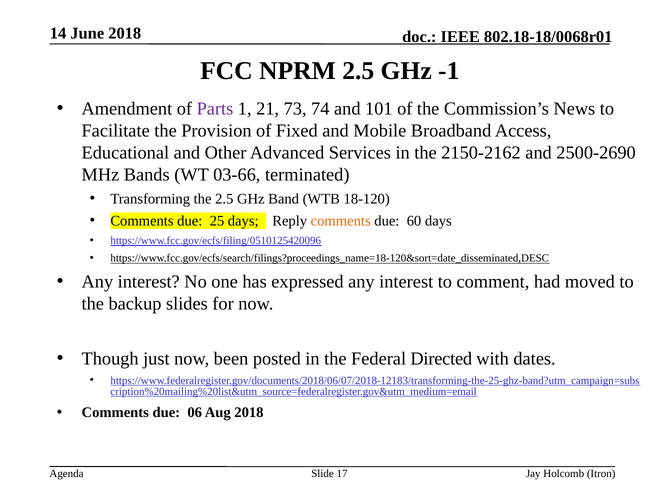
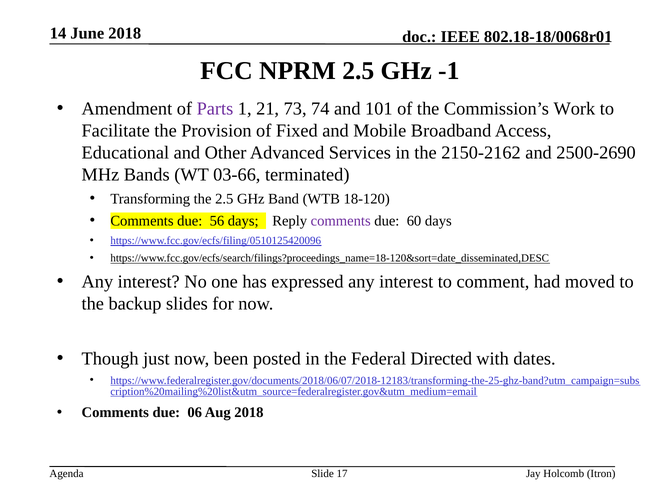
News: News -> Work (574, 109)
25: 25 -> 56 (217, 221)
comments colour: orange -> purple (341, 221)
